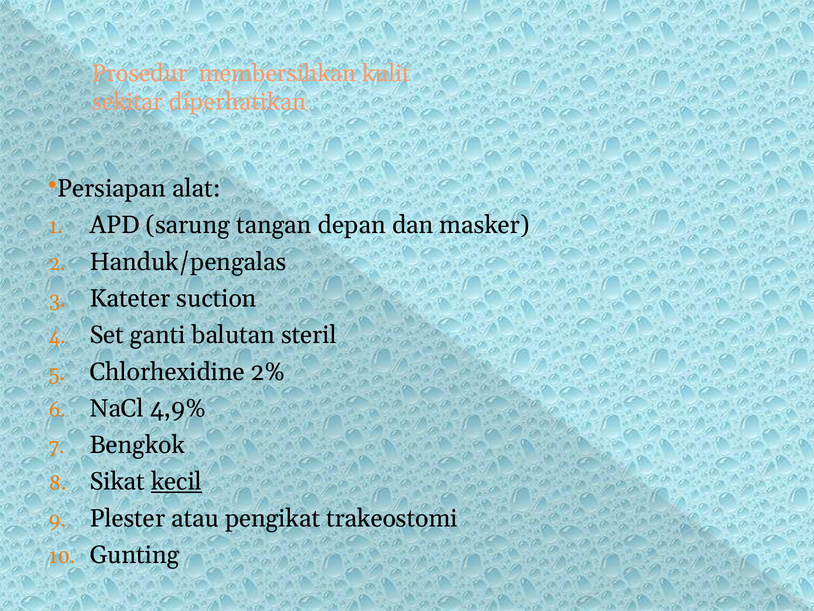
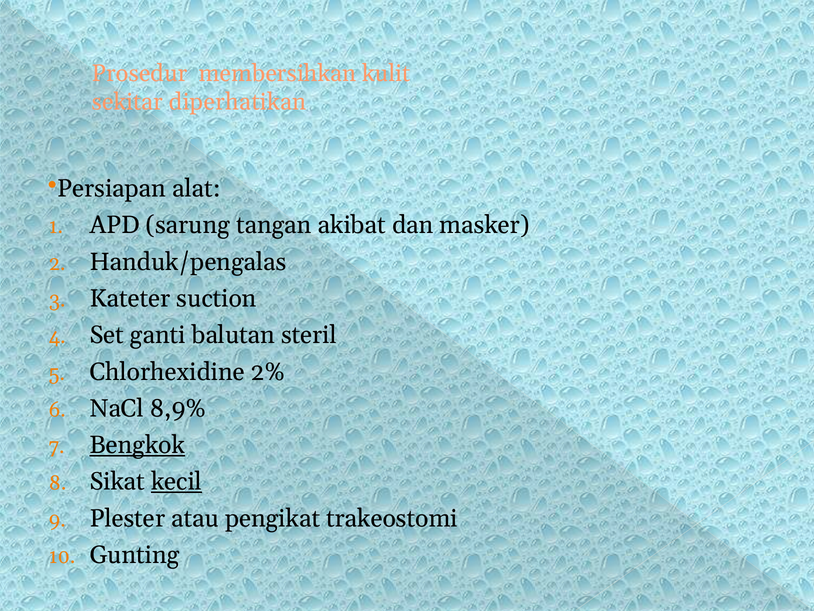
depan: depan -> akibat (352, 225)
4,9%: 4,9% -> 8,9% (178, 408)
Bengkok underline: none -> present (137, 445)
